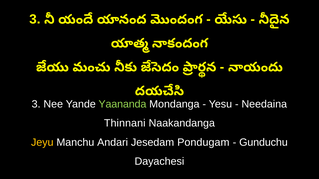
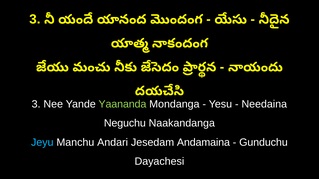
Thinnani: Thinnani -> Neguchu (125, 124)
Jeyu colour: yellow -> light blue (42, 143)
Pondugam: Pondugam -> Andamaina (203, 143)
